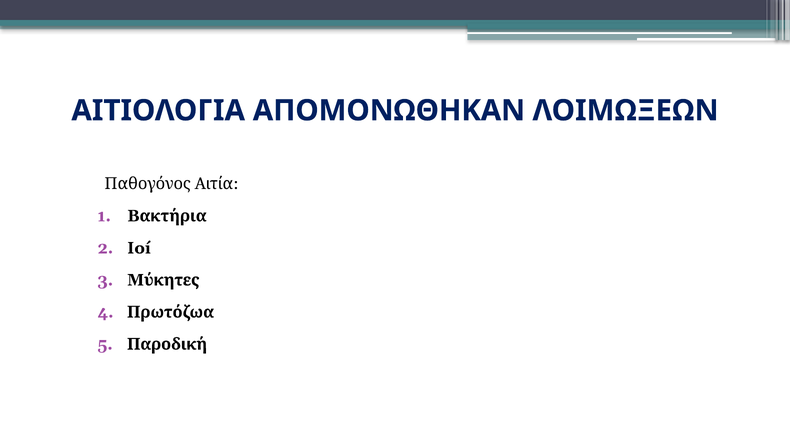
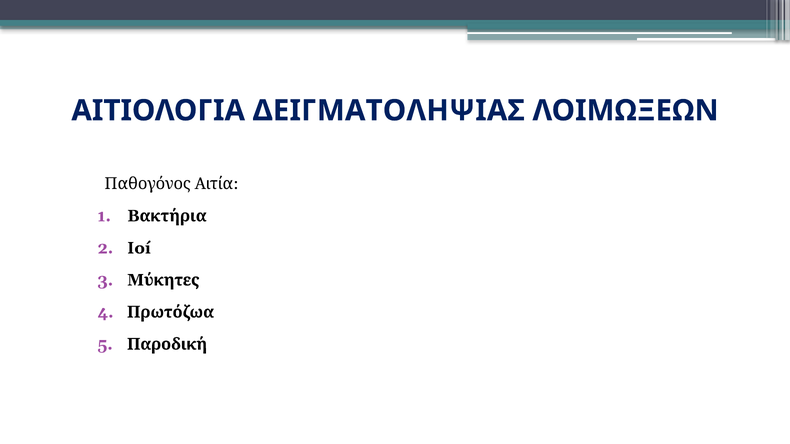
ΑΠΟΜΟΝΩΘΗΚΑΝ: ΑΠΟΜΟΝΩΘΗΚΑΝ -> ΔΕΙΓΜΑΤΟΛΗΨΙΑΣ (389, 111)
